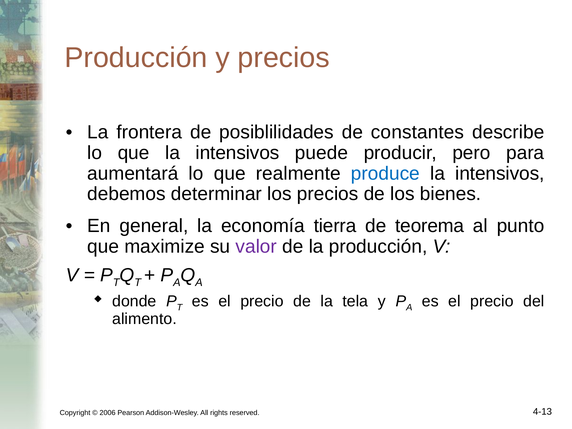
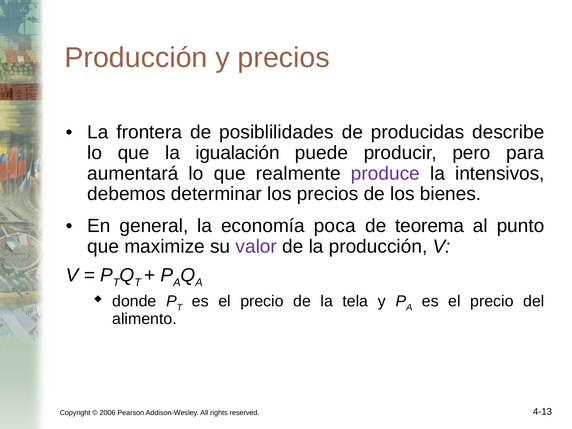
constantes: constantes -> producidas (418, 132)
que la intensivos: intensivos -> igualación (238, 153)
produce colour: blue -> purple (385, 173)
tierra: tierra -> poca (335, 226)
